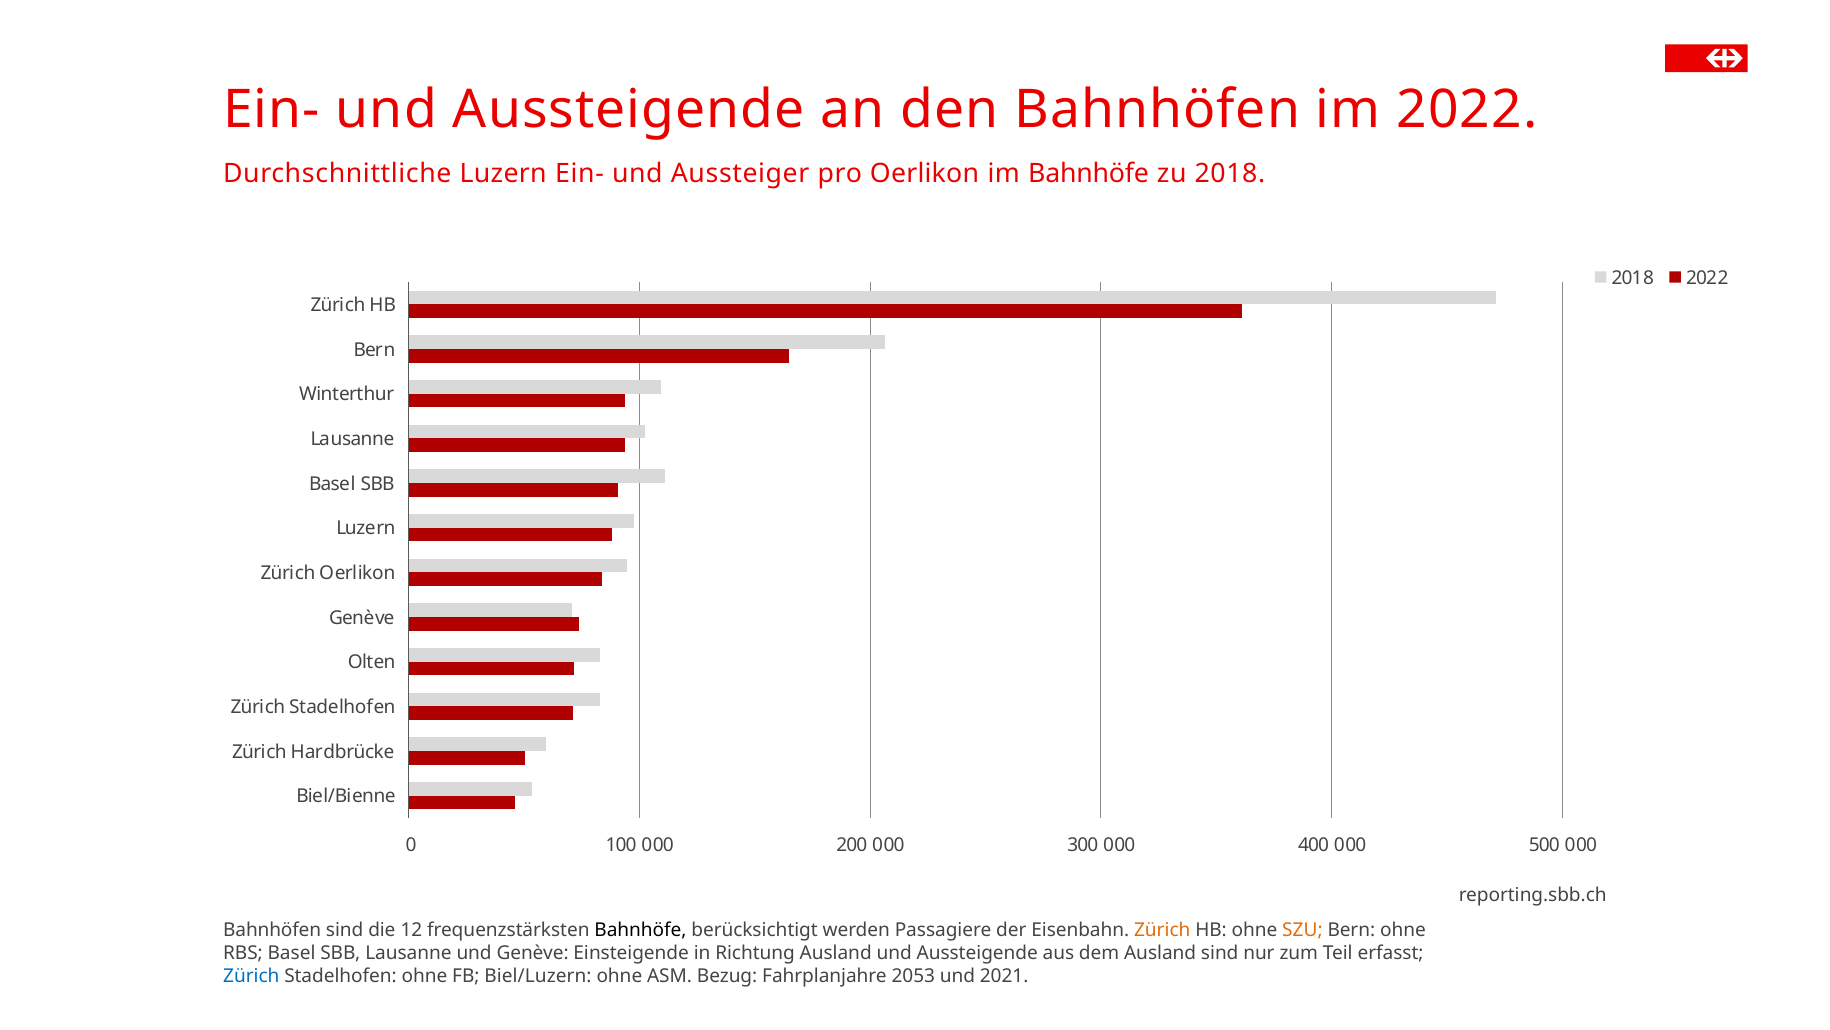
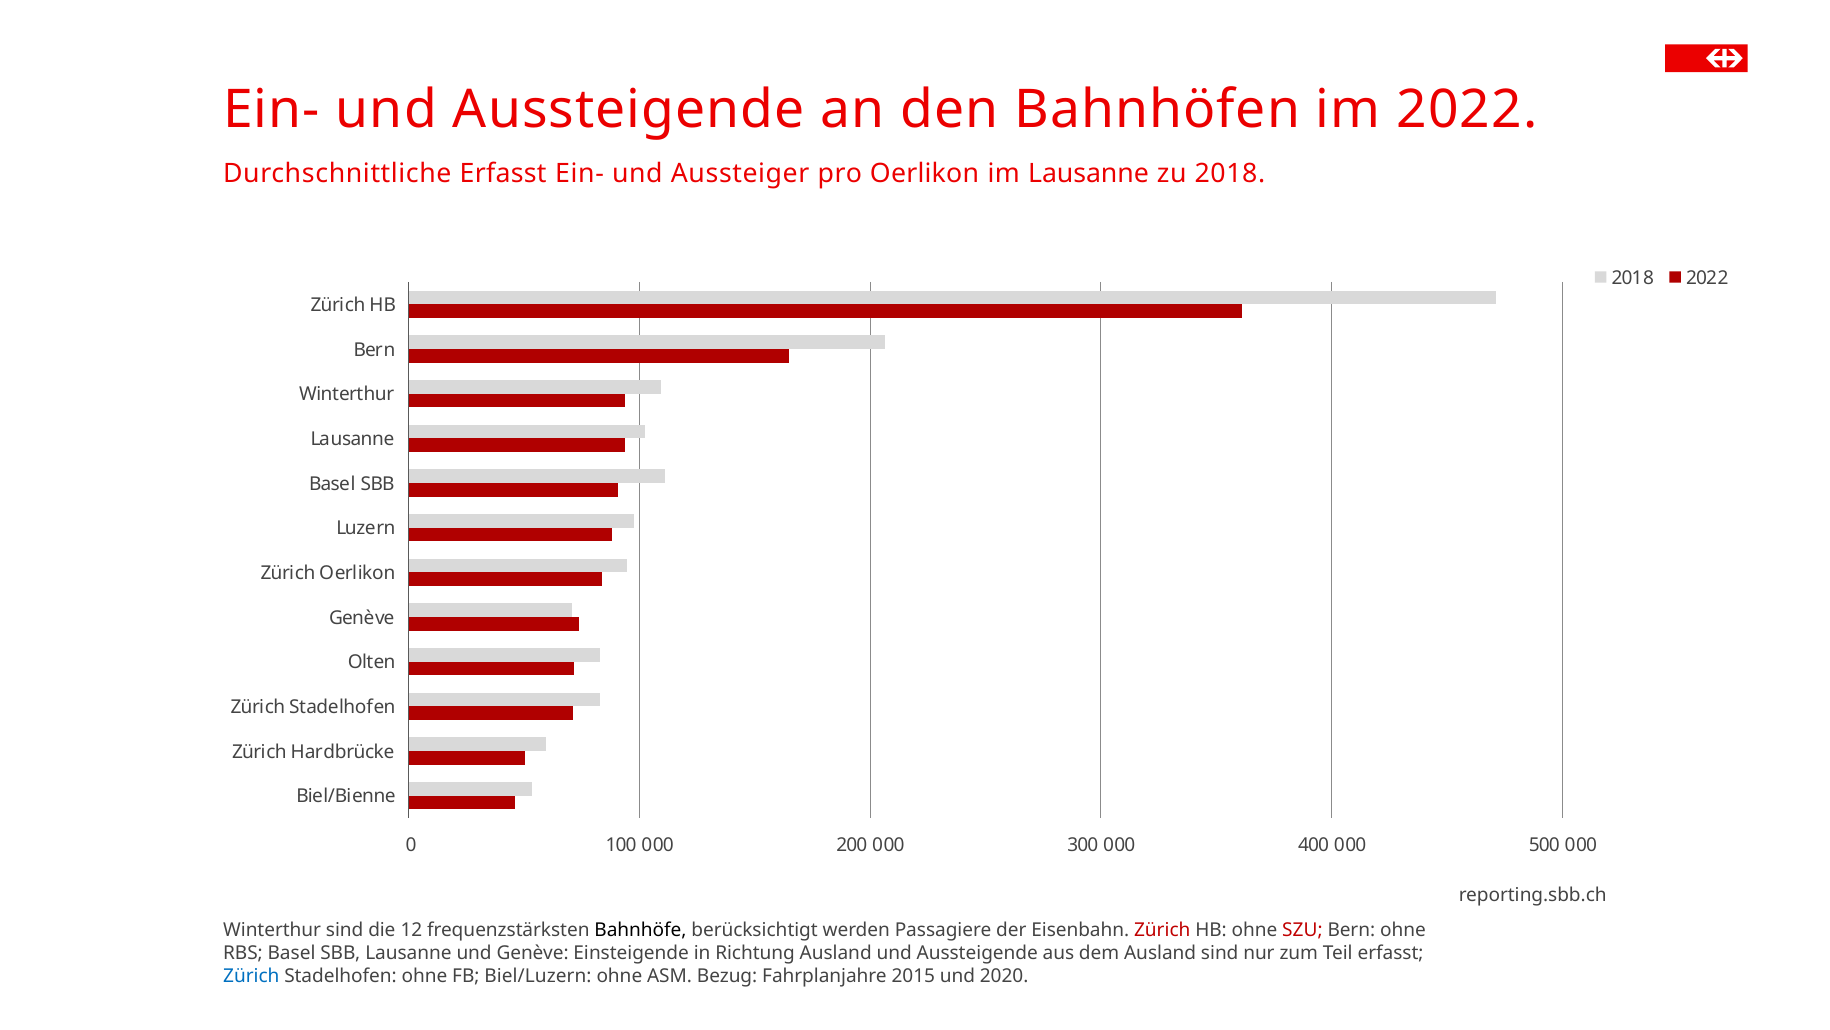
Durchschnittliche Luzern: Luzern -> Erfasst (503, 174)
im Bahnhöfe: Bahnhöfe -> Lausanne (1088, 174)
Bahnhöfen: Bahnhöfen -> Winterthur (272, 930)
Zürich colour: orange -> red (1162, 930)
SZU colour: orange -> red (1302, 930)
2053: 2053 -> 2015 (913, 976)
2021: 2021 -> 2020 (1004, 976)
